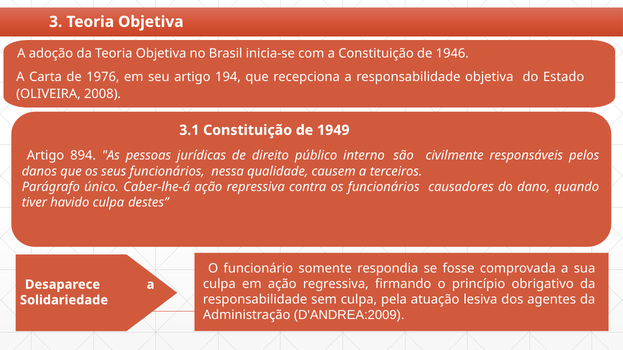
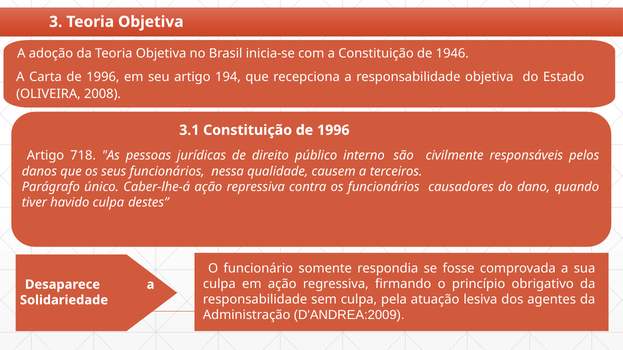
Carta de 1976: 1976 -> 1996 (103, 77)
Constituição de 1949: 1949 -> 1996 (333, 130)
894: 894 -> 718 (83, 156)
